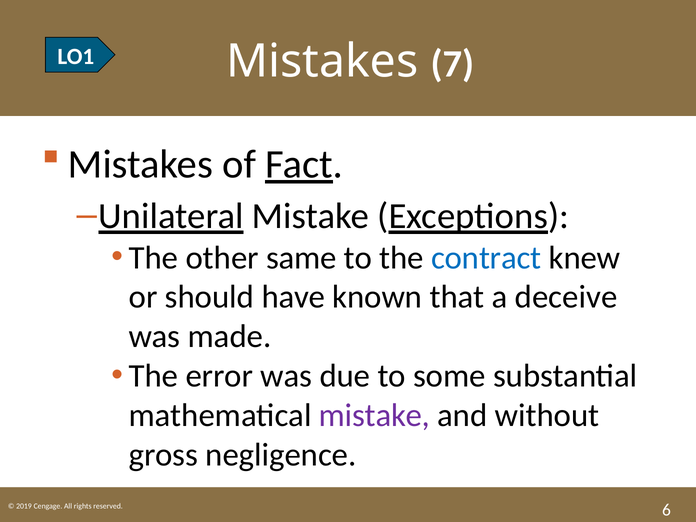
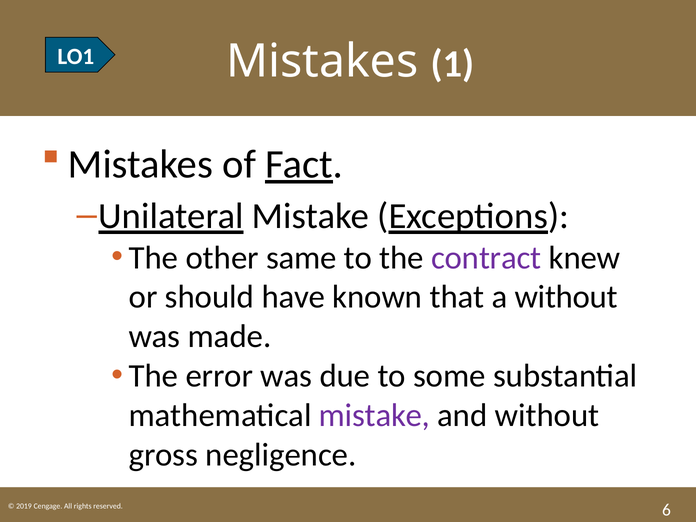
7: 7 -> 1 (452, 64)
contract colour: blue -> purple (486, 258)
a deceive: deceive -> without (566, 297)
